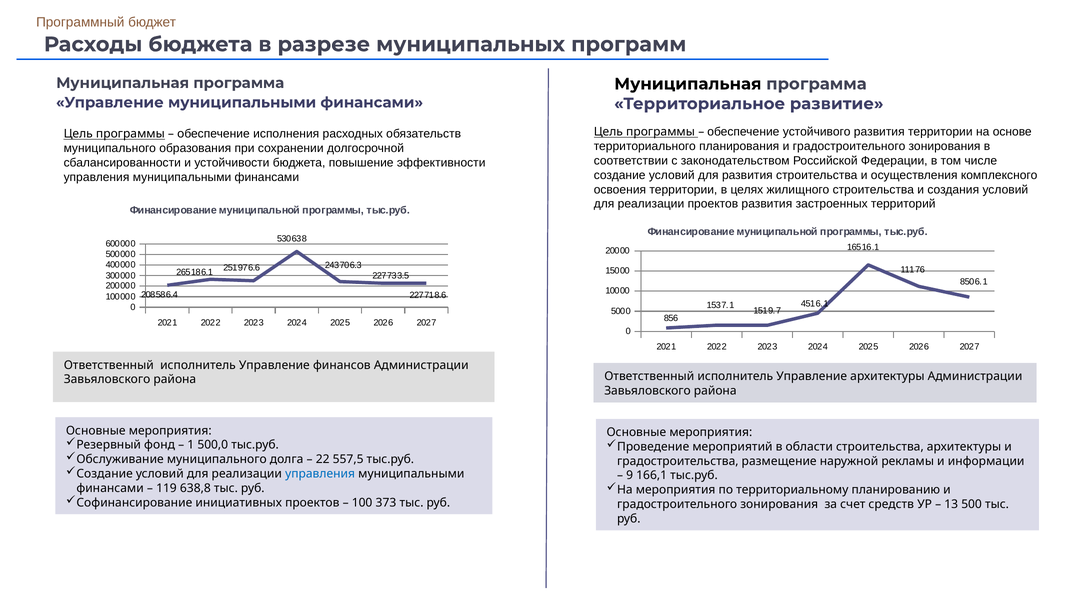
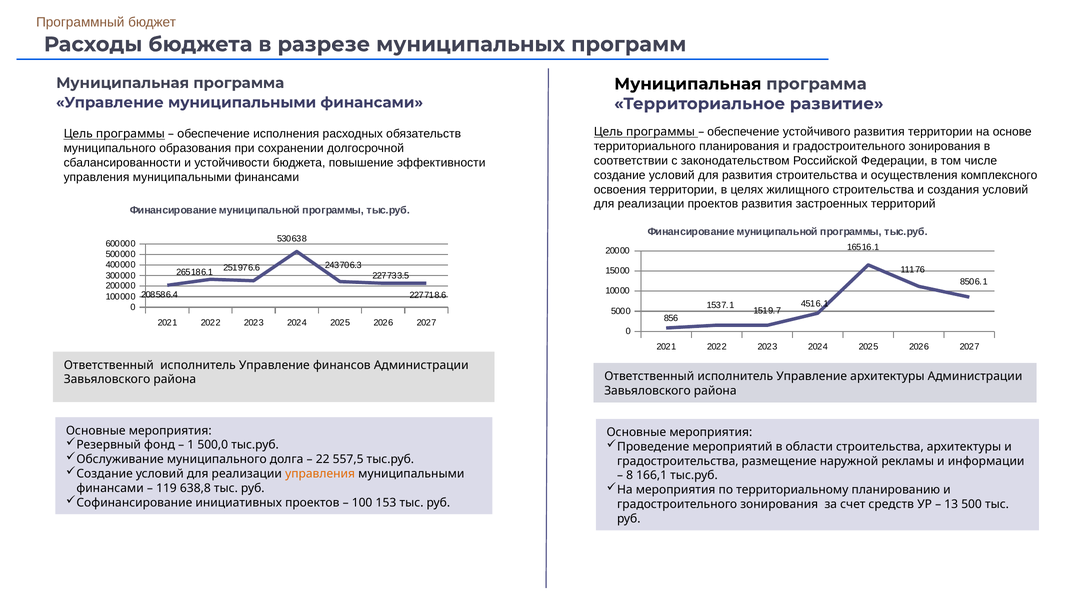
управления colour: blue -> orange (320, 474)
9: 9 -> 8 (630, 476)
373: 373 -> 153 (386, 503)
